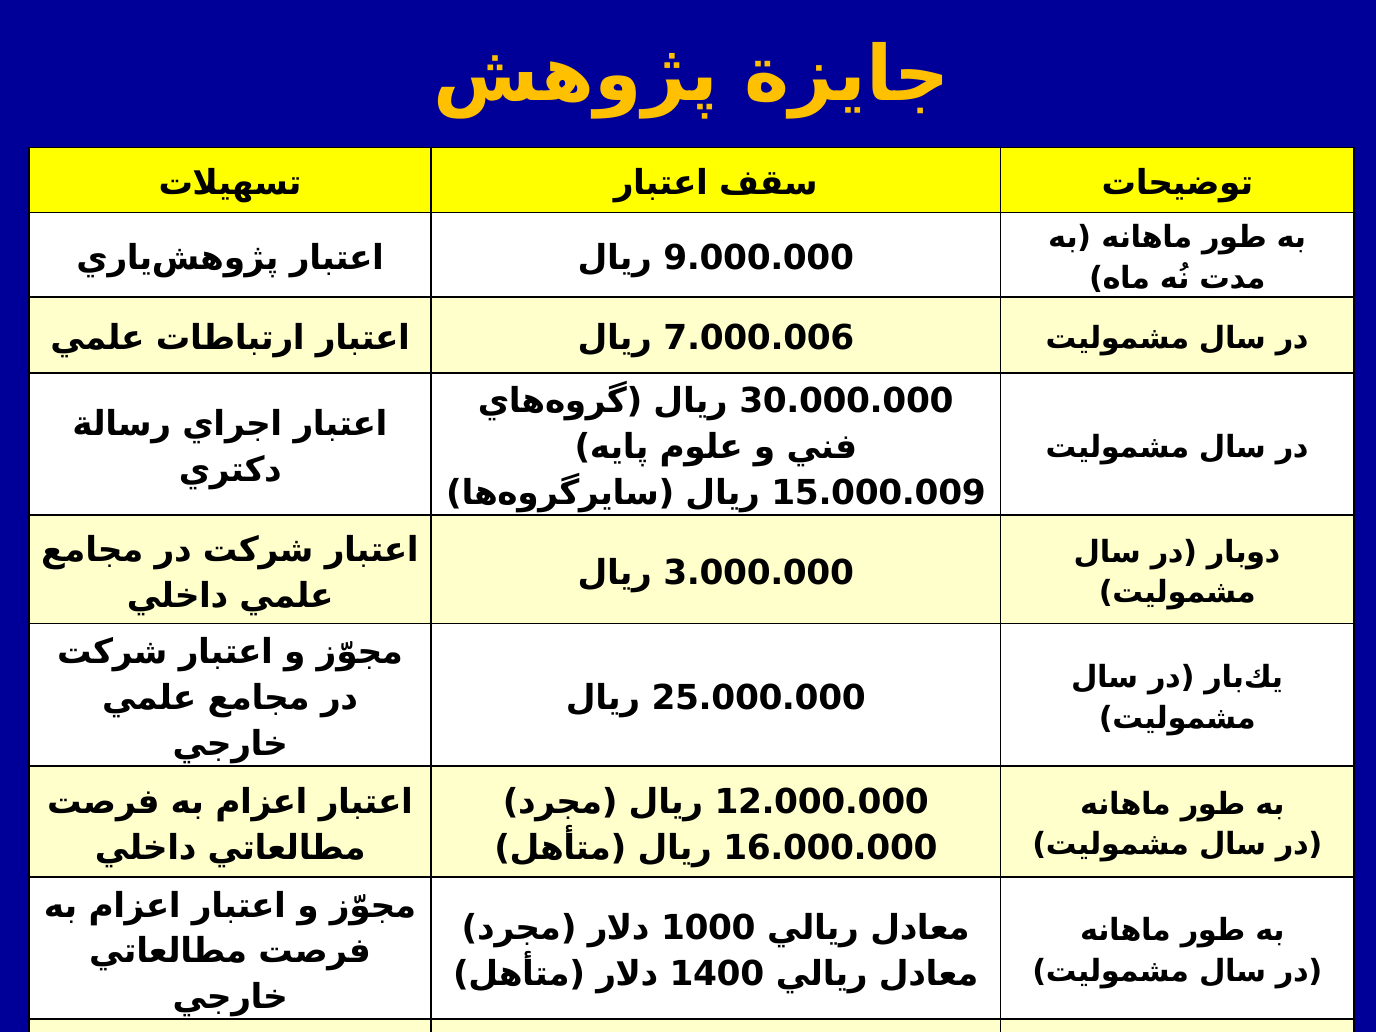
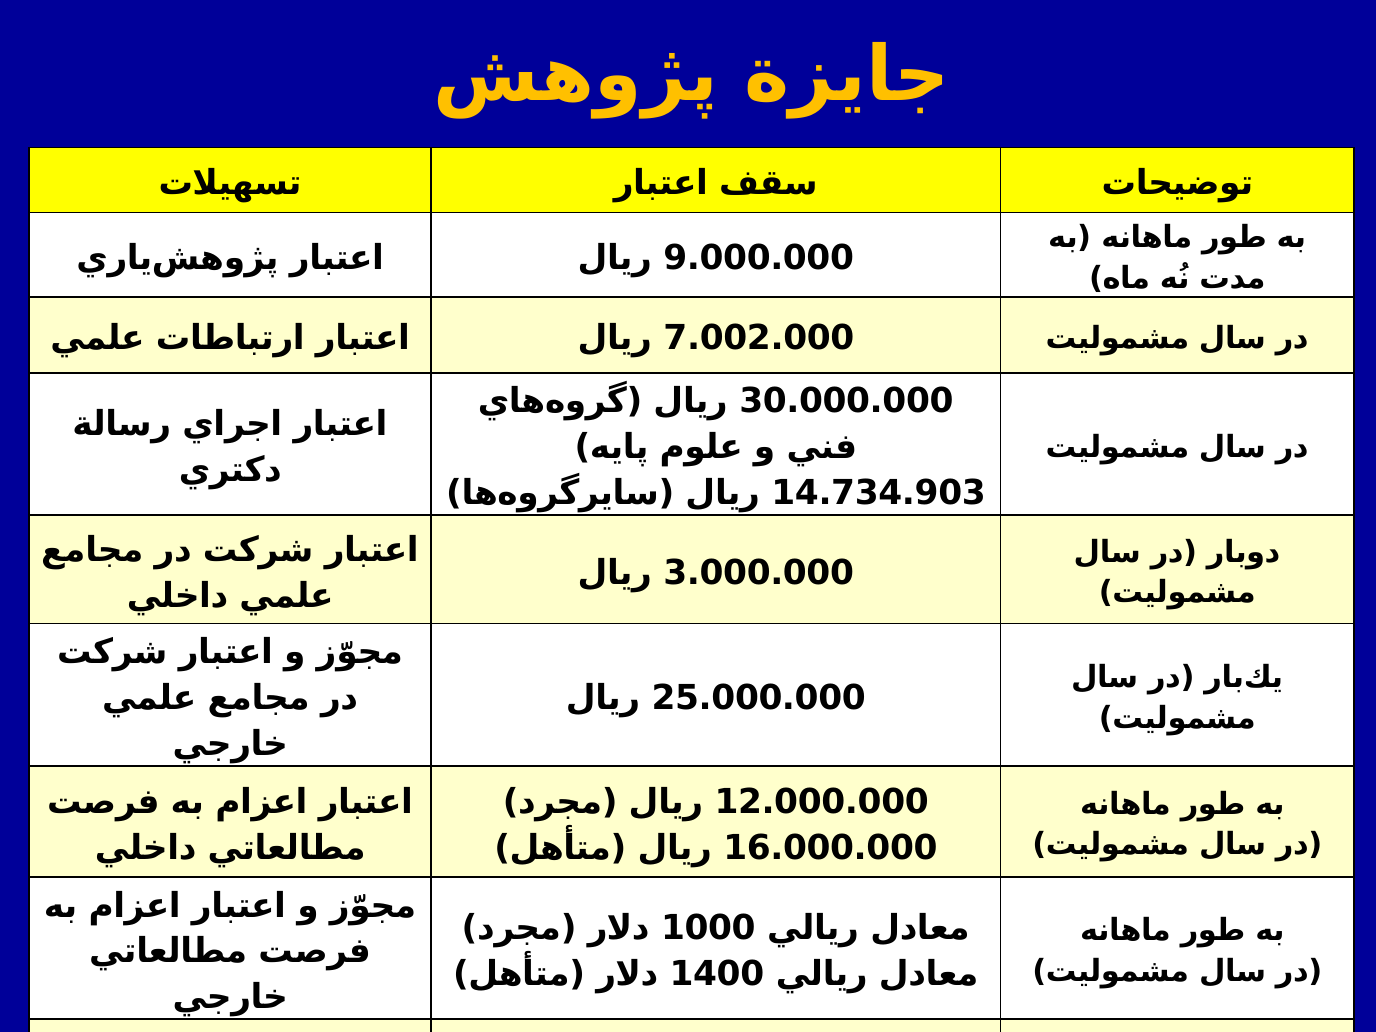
7.000.006: 7.000.006 -> 7.002.000 (759, 338)
15.000.009: 15.000.009 -> 14.734.903 (879, 493)
